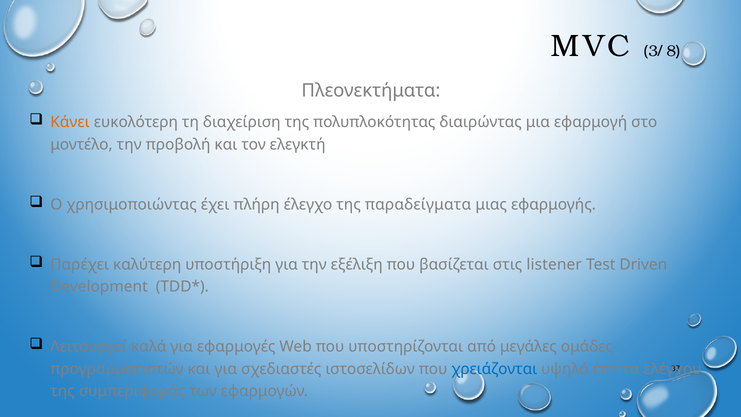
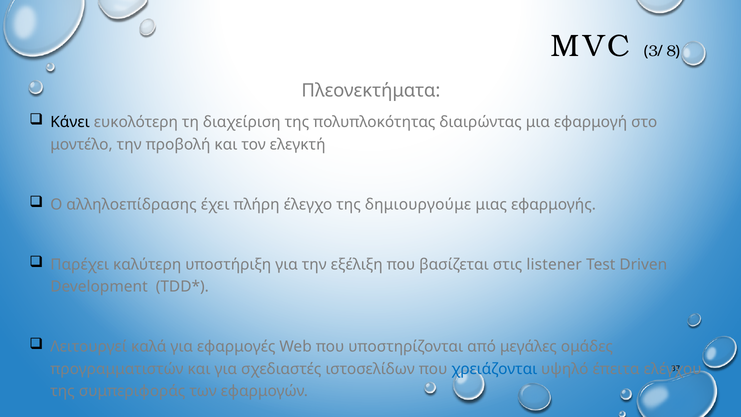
Κάνει colour: orange -> black (70, 122)
χρησιμοποιώντας: χρησιμοποιώντας -> αλληλοεπίδρασης (132, 204)
παραδείγματα: παραδείγματα -> δημιουργούμε (418, 204)
